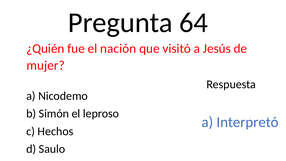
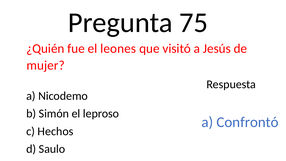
64: 64 -> 75 (194, 23)
nación: nación -> leones (118, 49)
Interpretó: Interpretó -> Confrontó (248, 122)
